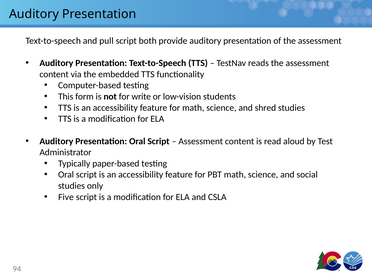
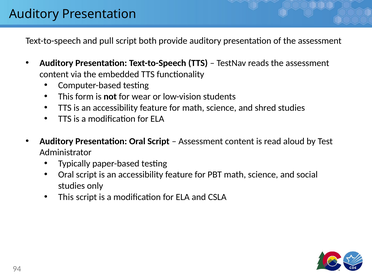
write: write -> wear (141, 97)
Five: Five -> This (66, 197)
